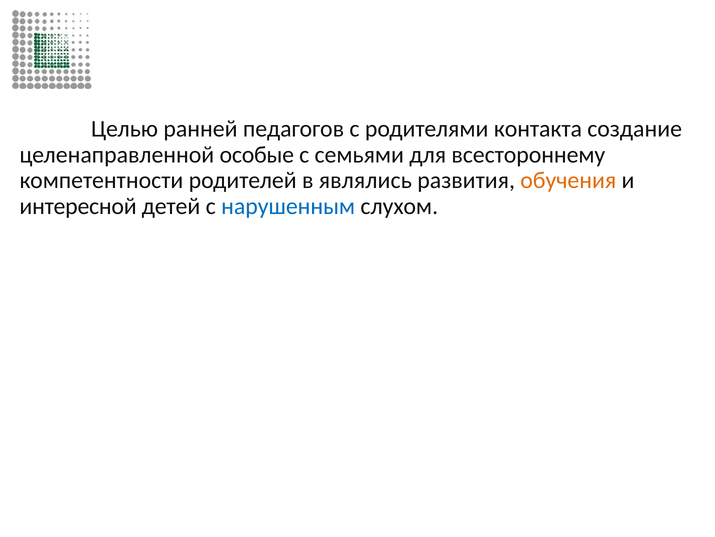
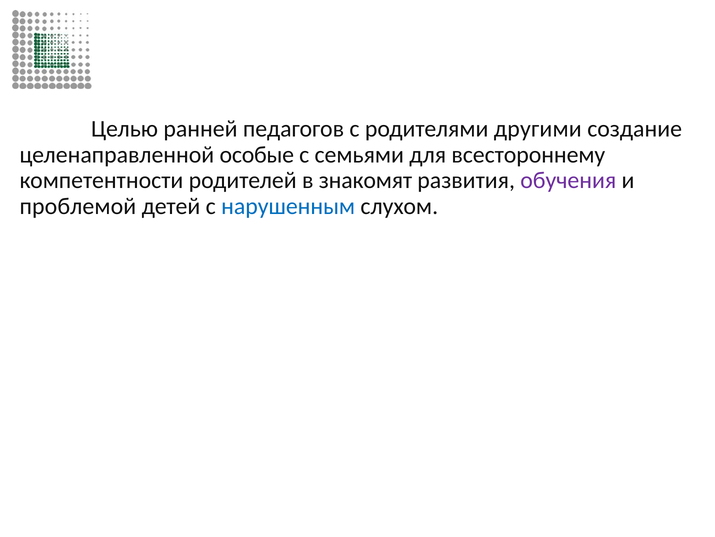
контакта: контакта -> другими (538, 129)
являлись: являлись -> знакомят (365, 180)
обучения colour: orange -> purple (568, 180)
интересной: интересной -> проблемой (78, 206)
